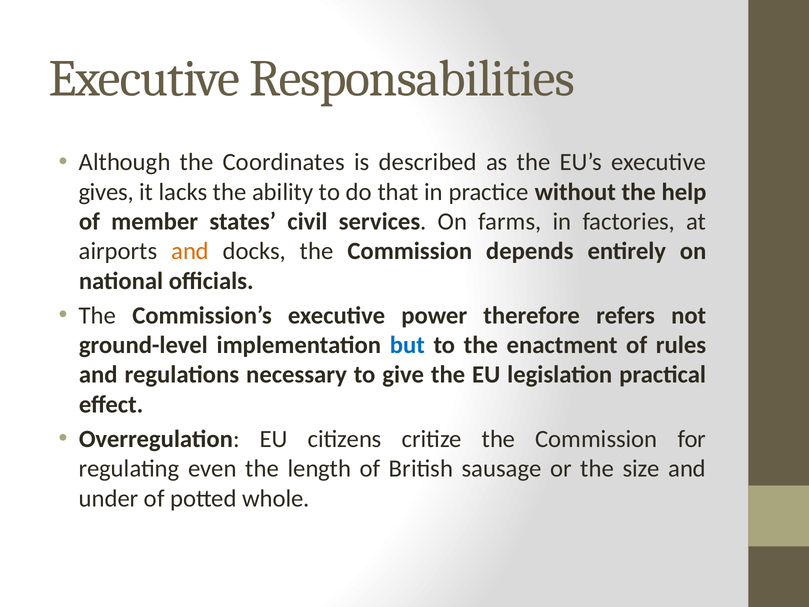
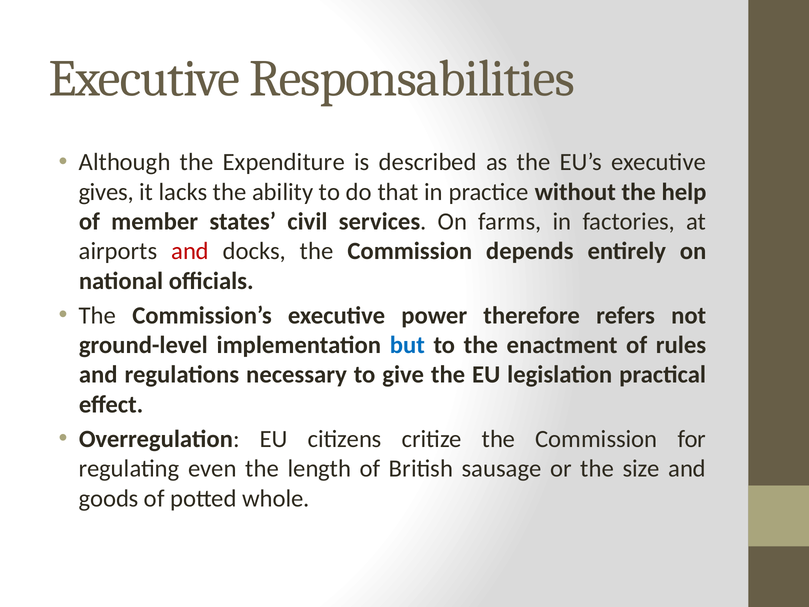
Coordinates: Coordinates -> Expenditure (284, 162)
and colour: orange -> red (190, 251)
under: under -> goods (109, 498)
